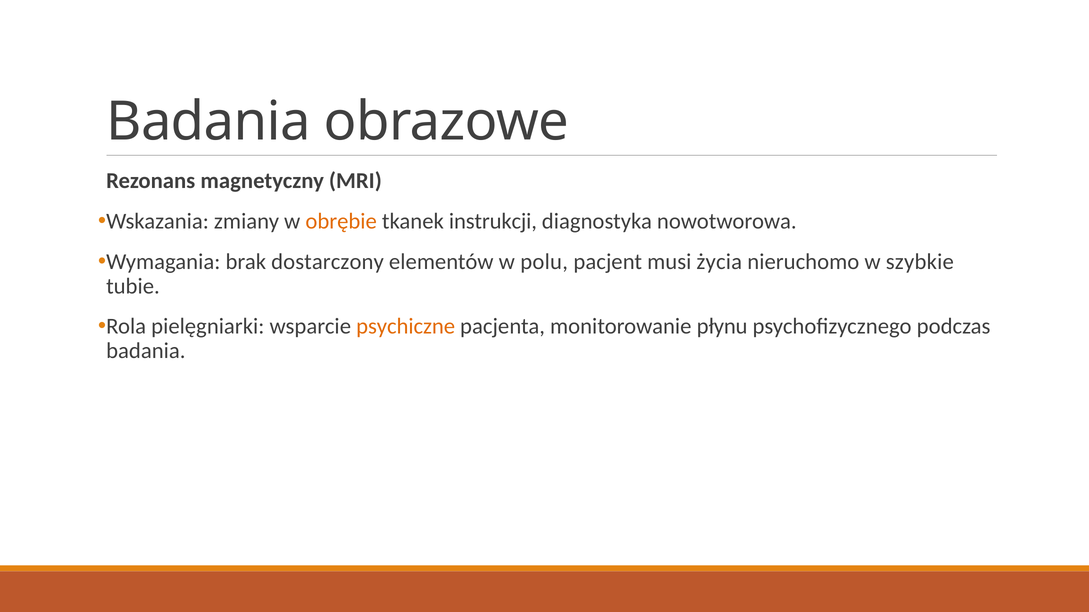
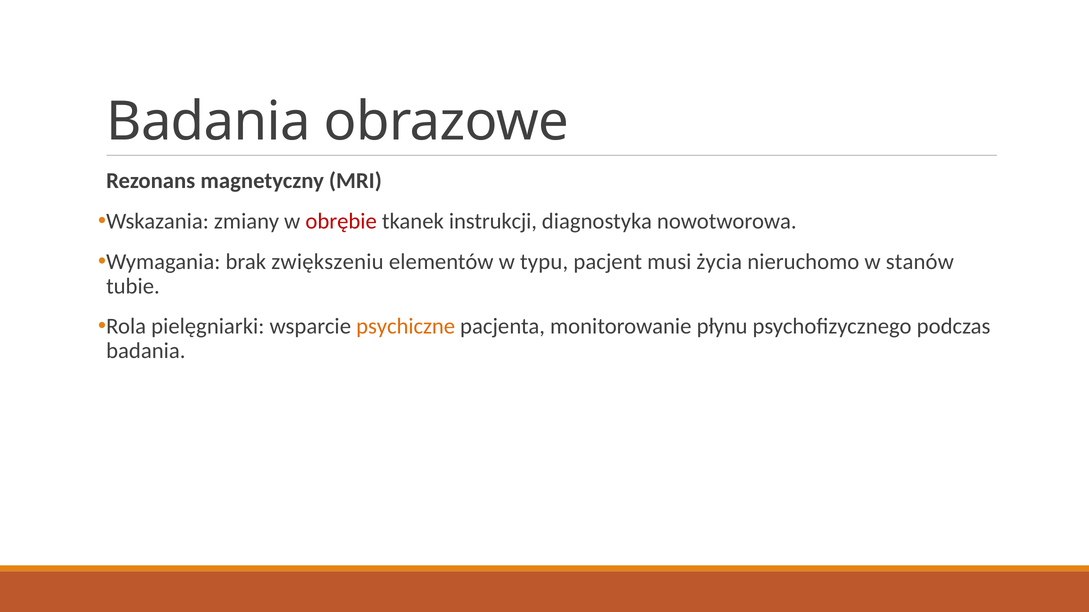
obrębie colour: orange -> red (341, 221)
dostarczony: dostarczony -> zwiększeniu (327, 262)
polu: polu -> typu (544, 262)
szybkie: szybkie -> stanów (920, 262)
